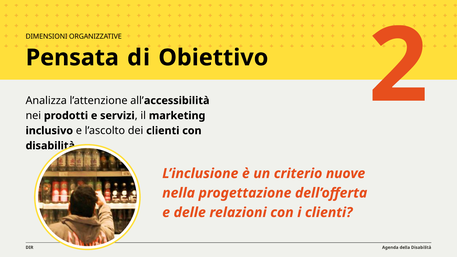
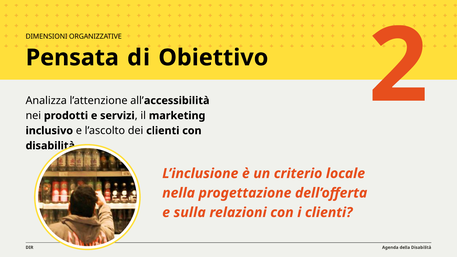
nuove: nuove -> locale (345, 174)
delle: delle -> sulla (190, 213)
